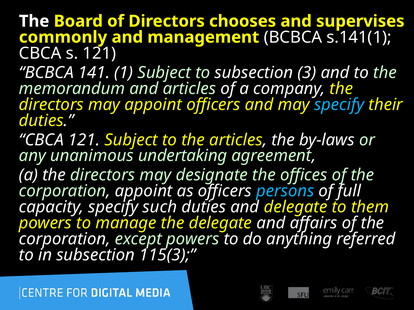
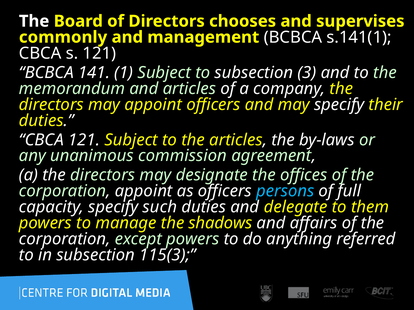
specify colour: light blue -> white (339, 105)
undertaking: undertaking -> commission (183, 156)
the delegate: delegate -> shadows (220, 224)
